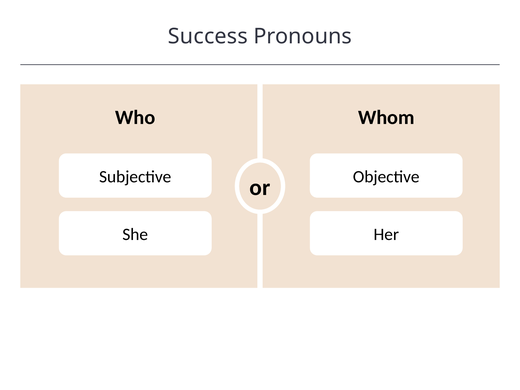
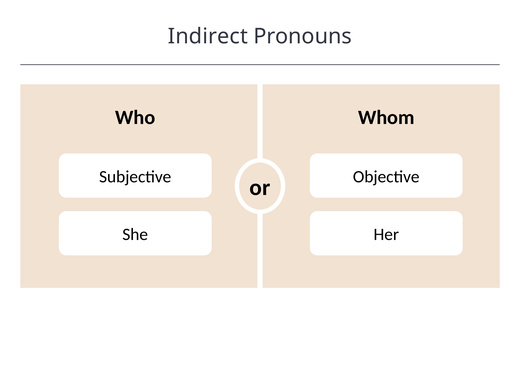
Success: Success -> Indirect (208, 36)
